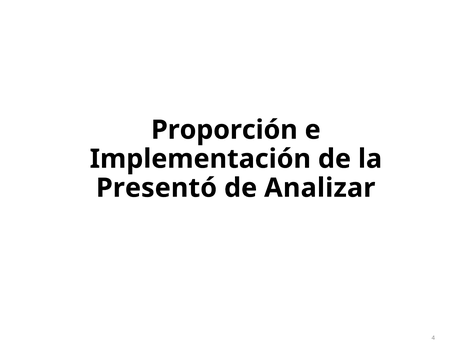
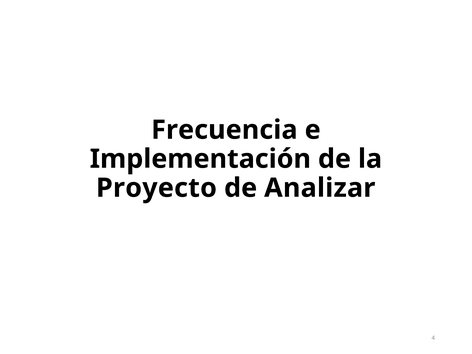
Proporción: Proporción -> Frecuencia (224, 130)
Presentó: Presentó -> Proyecto (156, 188)
